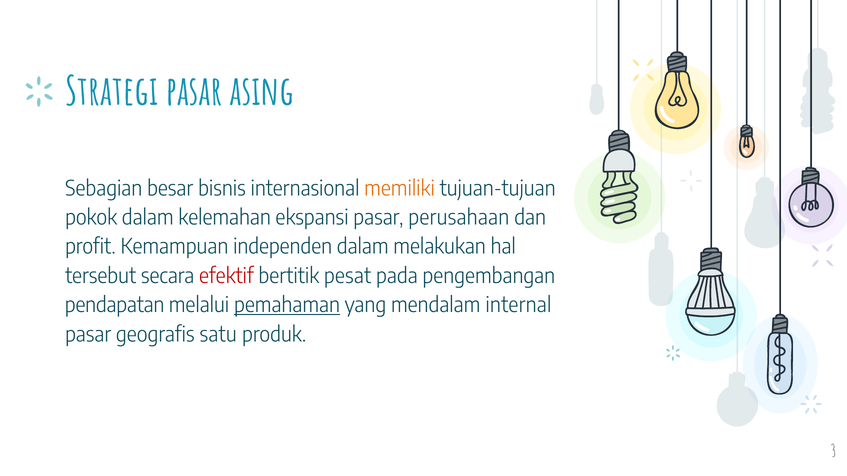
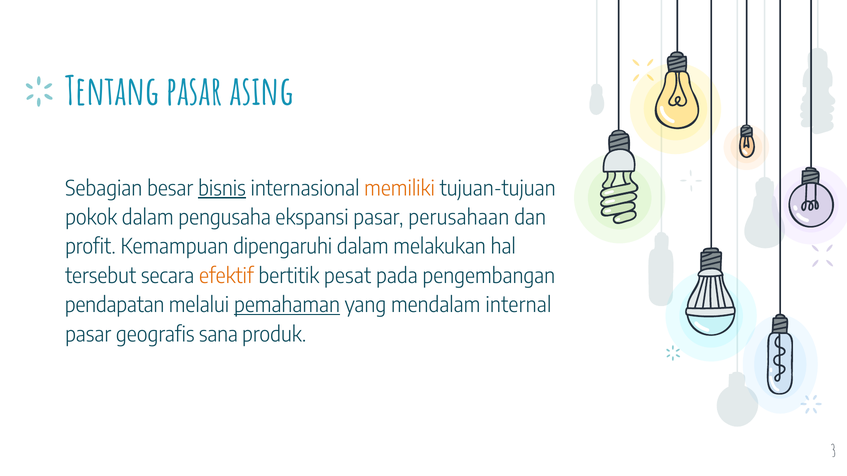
Strategi: Strategi -> Tentang (112, 92)
bisnis underline: none -> present (222, 189)
kelemahan: kelemahan -> pengusaha (225, 218)
independen: independen -> dipengaruhi (283, 247)
efektif colour: red -> orange (226, 276)
satu: satu -> sana (218, 335)
